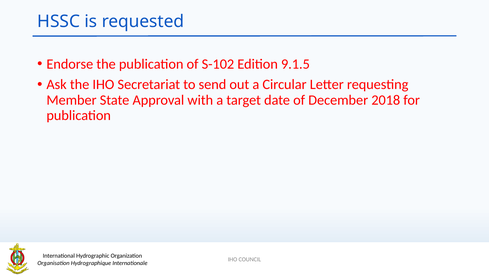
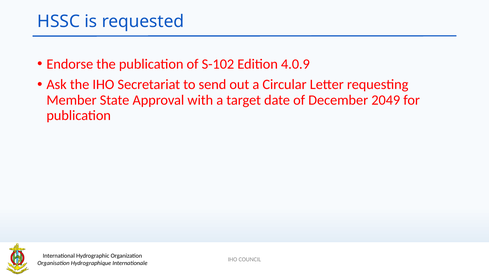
9.1.5: 9.1.5 -> 4.0.9 (295, 64)
2018: 2018 -> 2049 (386, 100)
